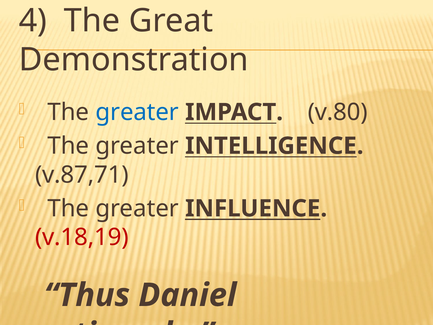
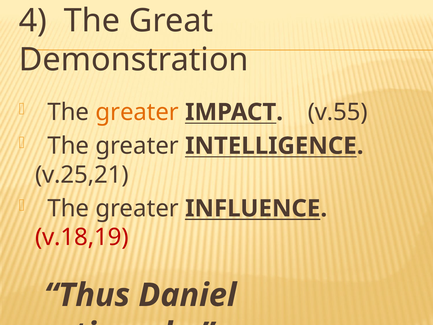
greater colour: blue -> orange (137, 112)
v.80: v.80 -> v.55 (338, 112)
v.87,71: v.87,71 -> v.25,21 (82, 175)
